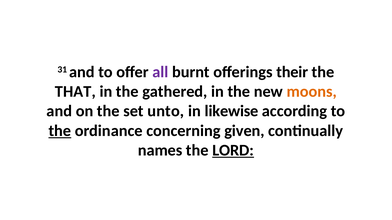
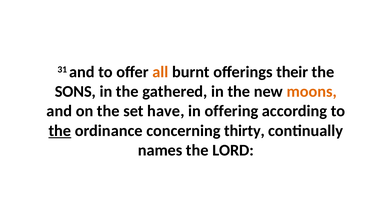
all colour: purple -> orange (160, 72)
THAT: THAT -> SONS (75, 92)
unto: unto -> have (166, 111)
likewise: likewise -> offering (231, 111)
given: given -> thirty (244, 131)
LORD underline: present -> none (233, 151)
